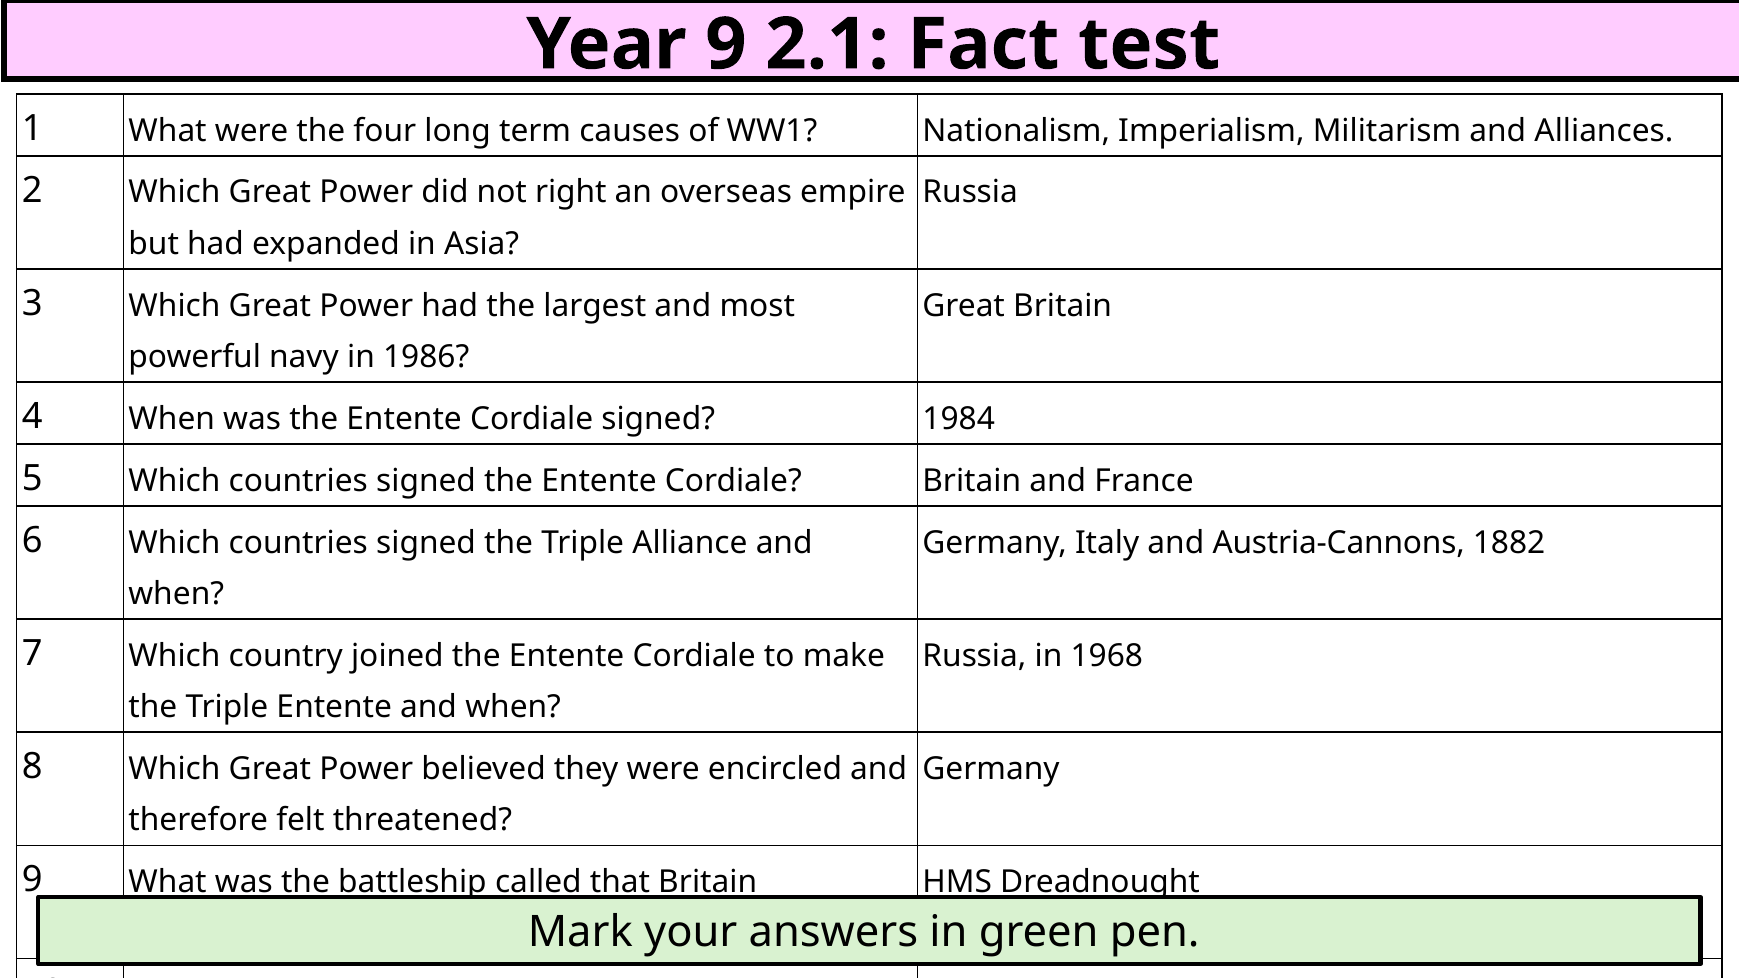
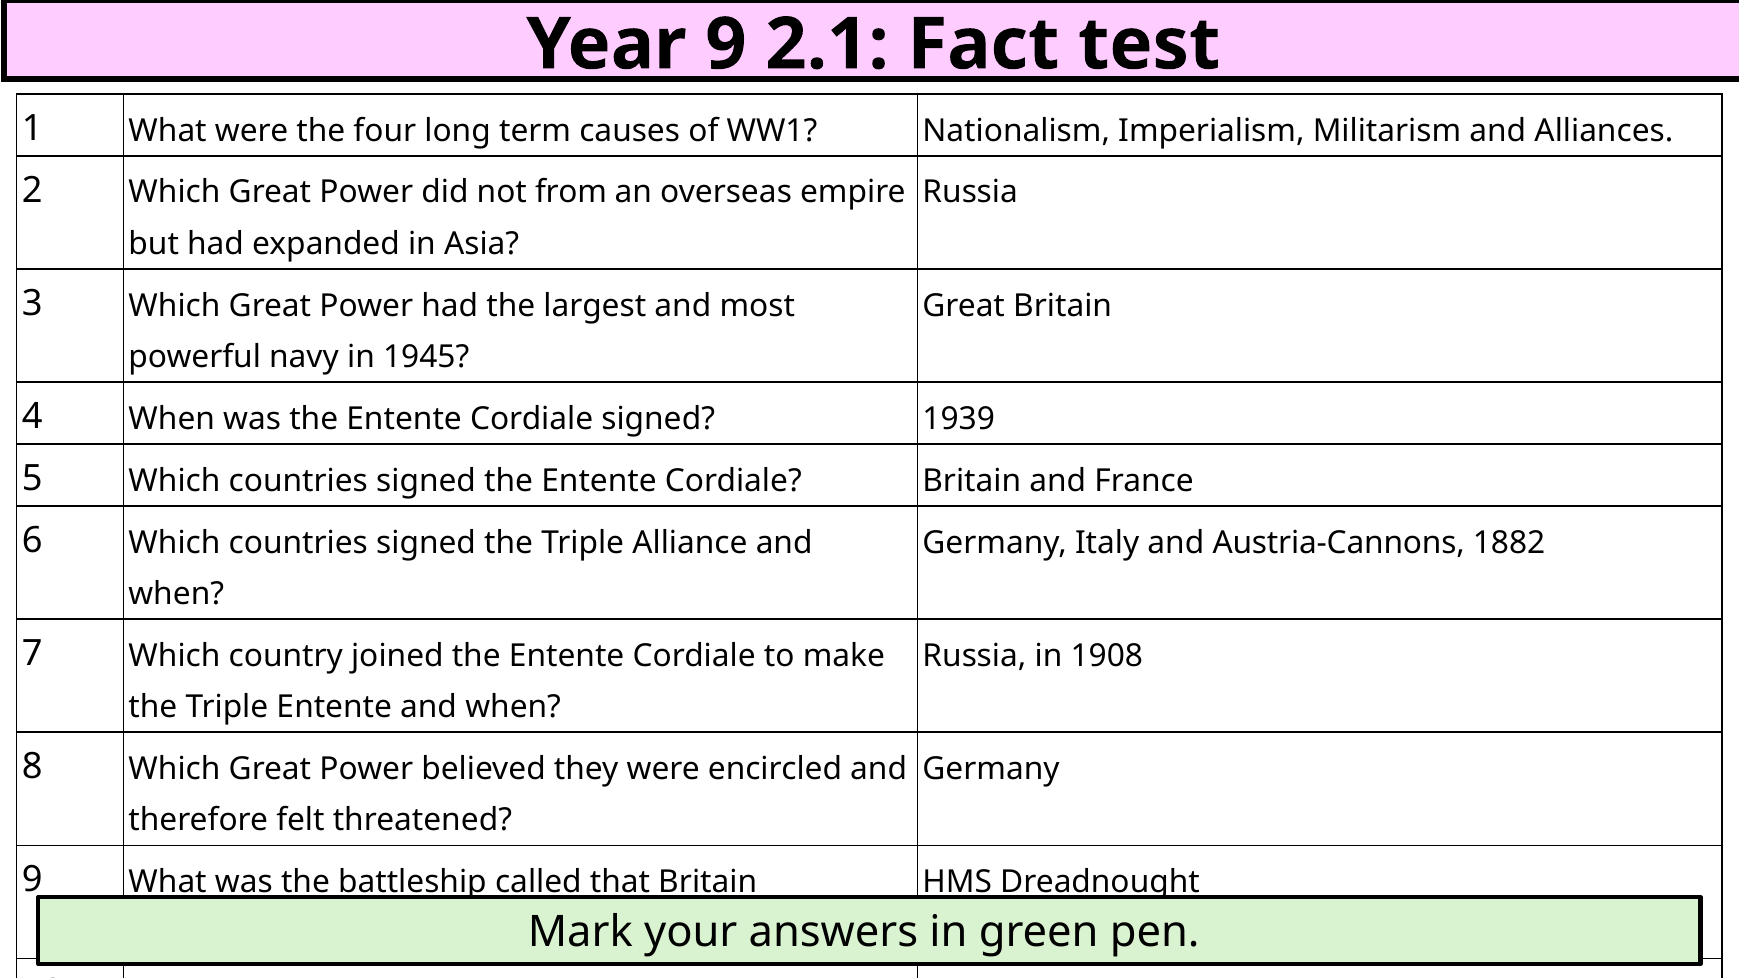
right: right -> from (571, 193)
1986: 1986 -> 1945 (426, 357)
1984: 1984 -> 1939 (959, 419)
1968: 1968 -> 1908 (1107, 656)
